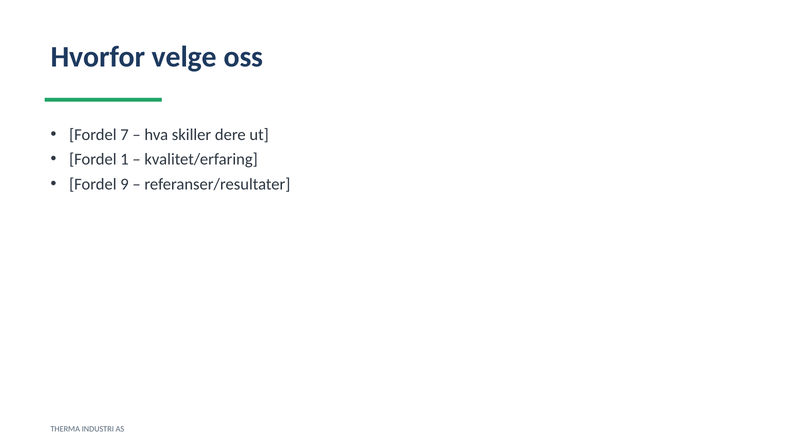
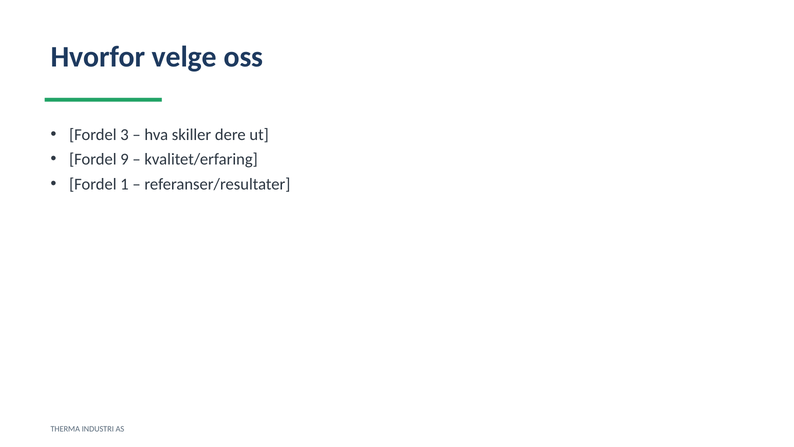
7: 7 -> 3 (125, 134)
1: 1 -> 9 (125, 159)
9: 9 -> 1 (125, 184)
